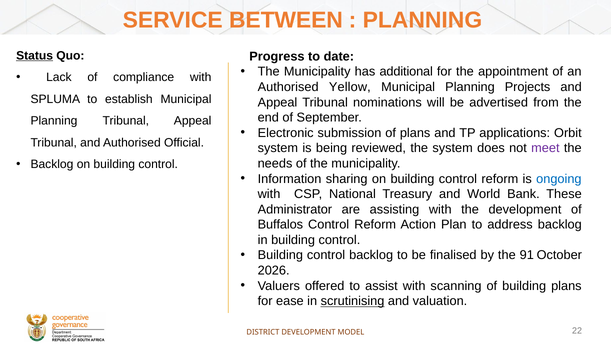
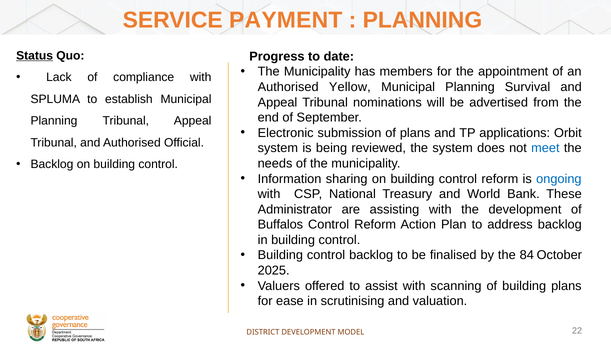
BETWEEN: BETWEEN -> PAYMENT (286, 20)
additional: additional -> members (406, 72)
Projects: Projects -> Survival (528, 87)
meet colour: purple -> blue (545, 148)
91: 91 -> 84 (527, 255)
2026: 2026 -> 2025 (274, 270)
scrutinising underline: present -> none (353, 301)
